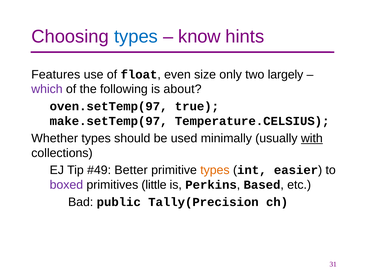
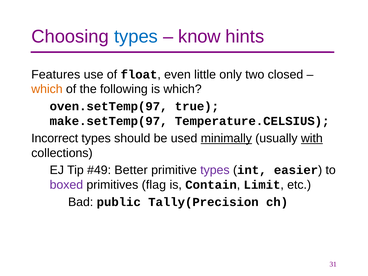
size: size -> little (205, 74)
largely: largely -> closed (285, 74)
which colour: purple -> orange (47, 89)
is about: about -> which (183, 89)
Whether: Whether -> Incorrect (55, 138)
minimally underline: none -> present (226, 138)
types colour: orange -> purple (215, 170)
little: little -> flag (154, 185)
Perkins: Perkins -> Contain (211, 185)
Based: Based -> Limit (262, 185)
